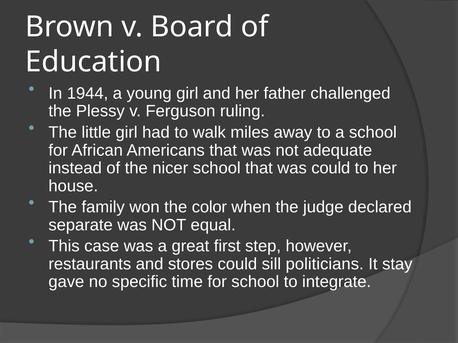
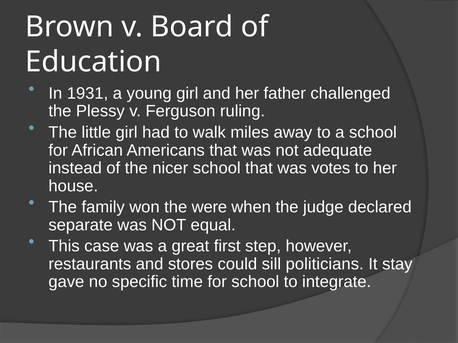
1944: 1944 -> 1931 (88, 93)
was could: could -> votes (331, 168)
color: color -> were (209, 207)
